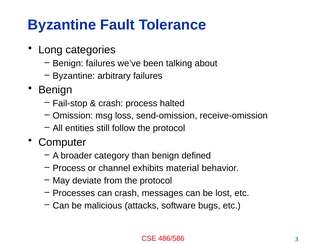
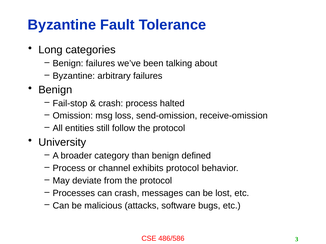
Computer: Computer -> University (62, 142)
exhibits material: material -> protocol (183, 168)
